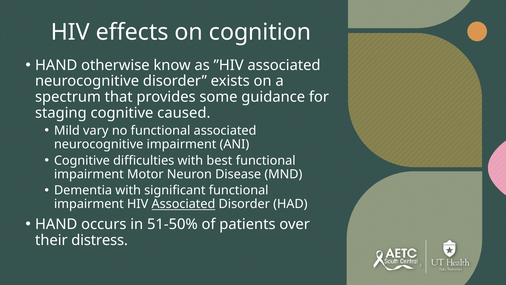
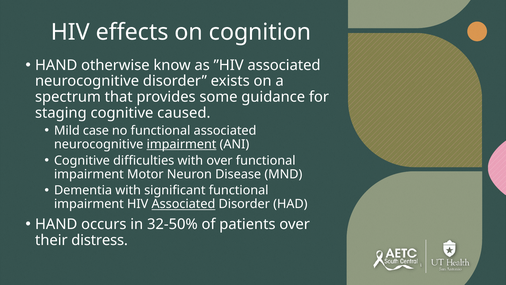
vary: vary -> case (96, 130)
impairment underline: none -> present (182, 144)
with best: best -> over (220, 160)
51-50%: 51-50% -> 32-50% (172, 224)
